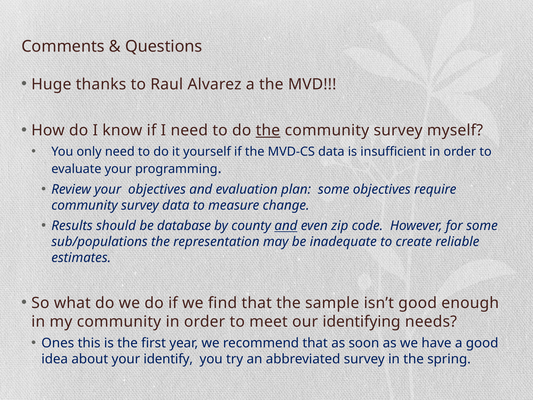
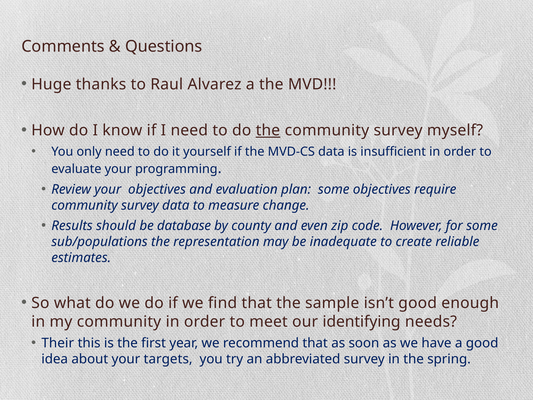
and underline: present -> none (286, 226)
Ones: Ones -> Their (58, 343)
identify: identify -> targets (168, 359)
